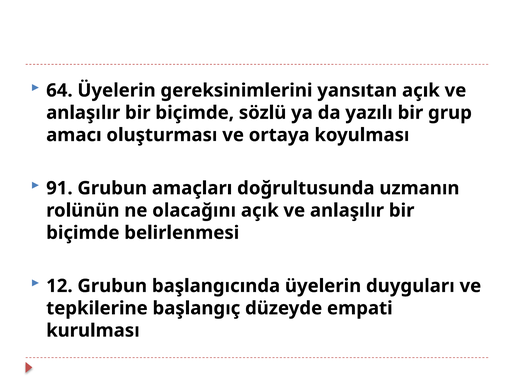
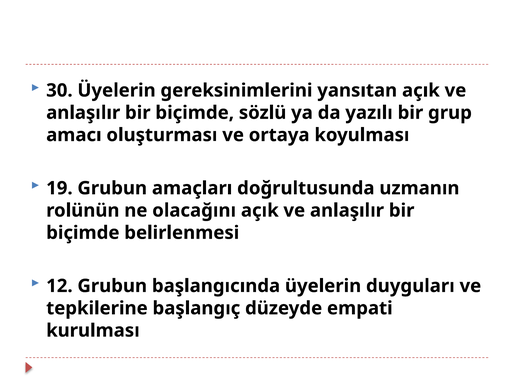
64: 64 -> 30 (59, 90)
91: 91 -> 19 (59, 188)
